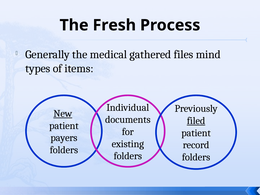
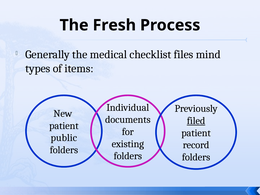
gathered: gathered -> checklist (150, 55)
New underline: present -> none (63, 114)
payers: payers -> public (64, 138)
